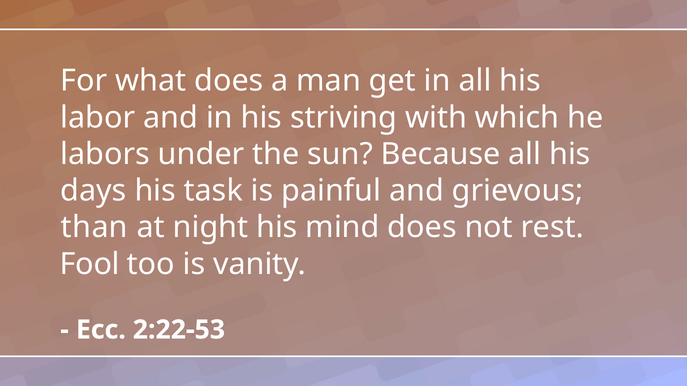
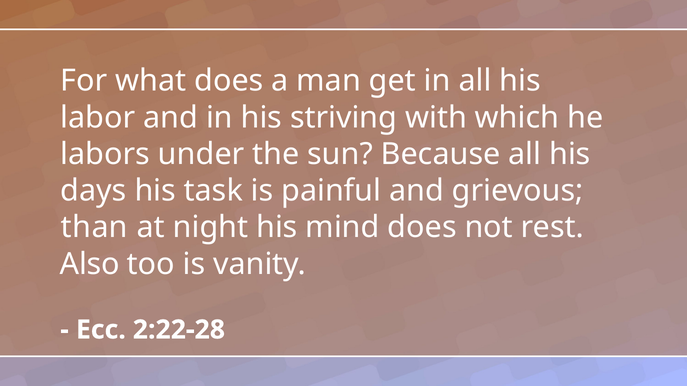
Fool: Fool -> Also (90, 264)
2:22-53: 2:22-53 -> 2:22-28 (179, 330)
